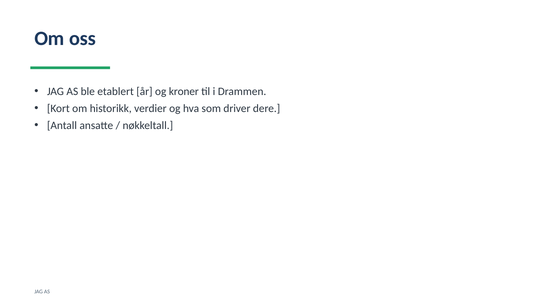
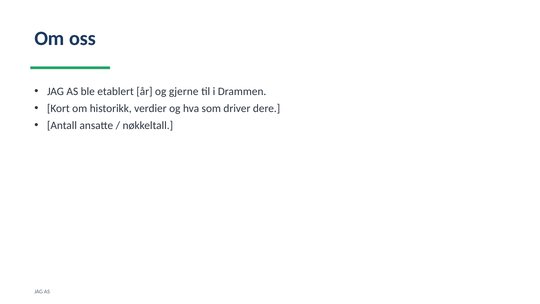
kroner: kroner -> gjerne (184, 91)
